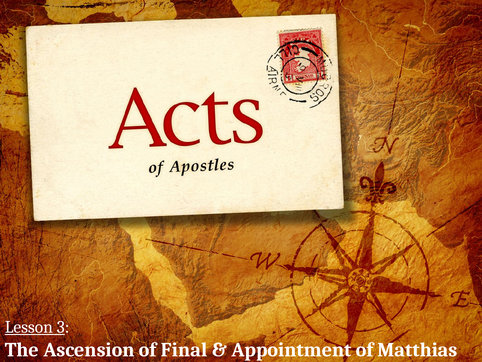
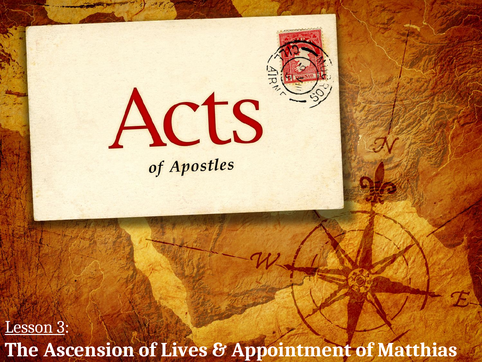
Final: Final -> Lives (184, 349)
